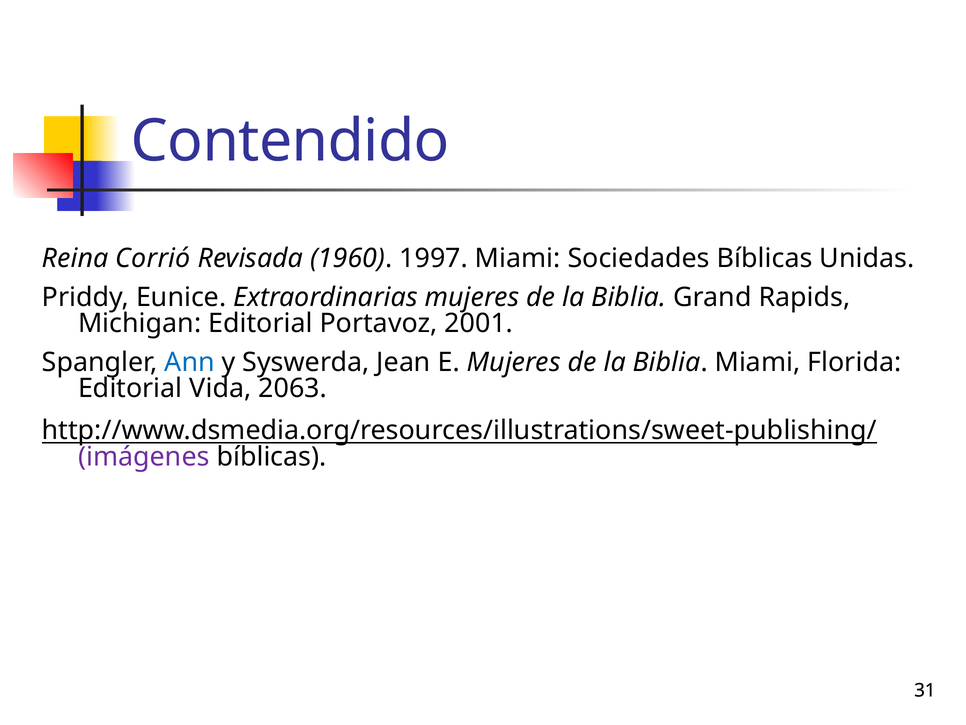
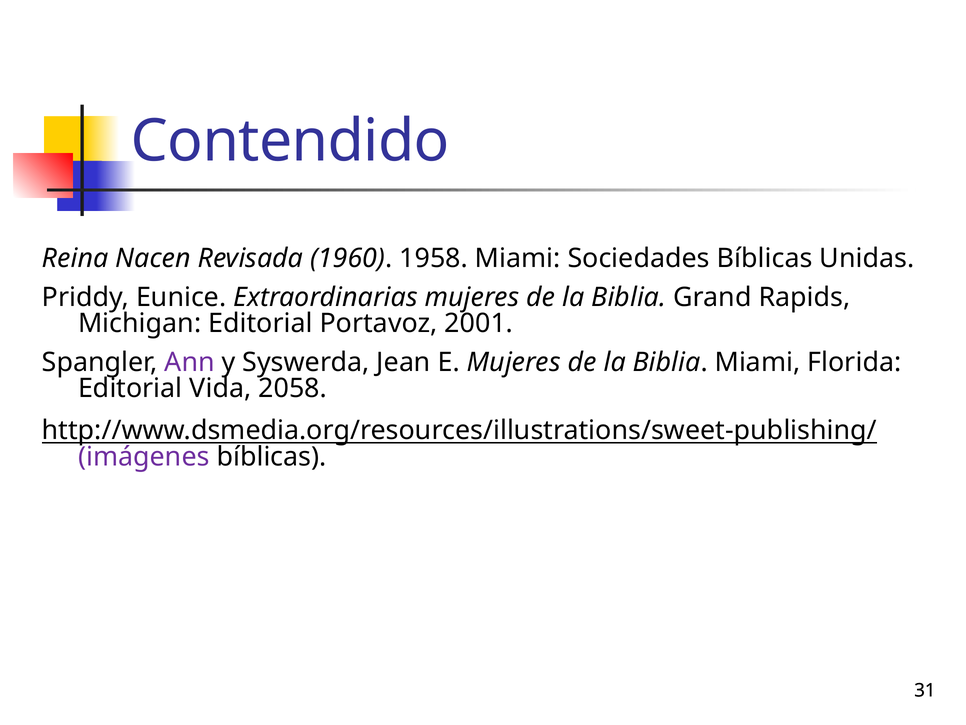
Corrió: Corrió -> Nacen (153, 258)
1997: 1997 -> 1958 (434, 258)
Ann colour: blue -> purple (190, 362)
2063: 2063 -> 2058 (293, 388)
